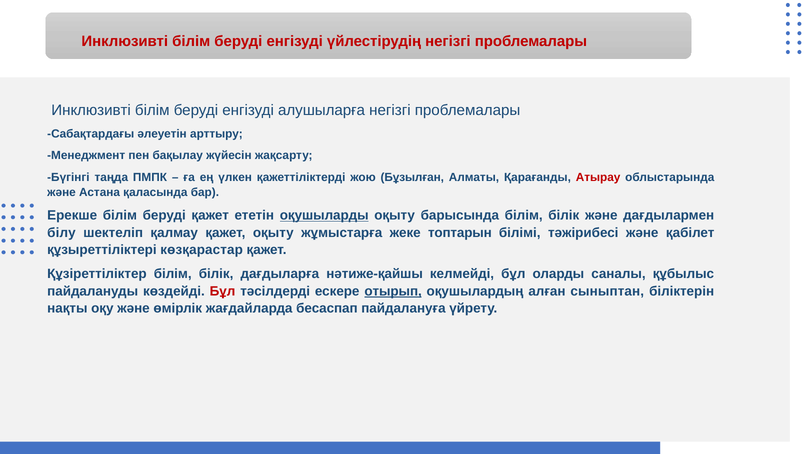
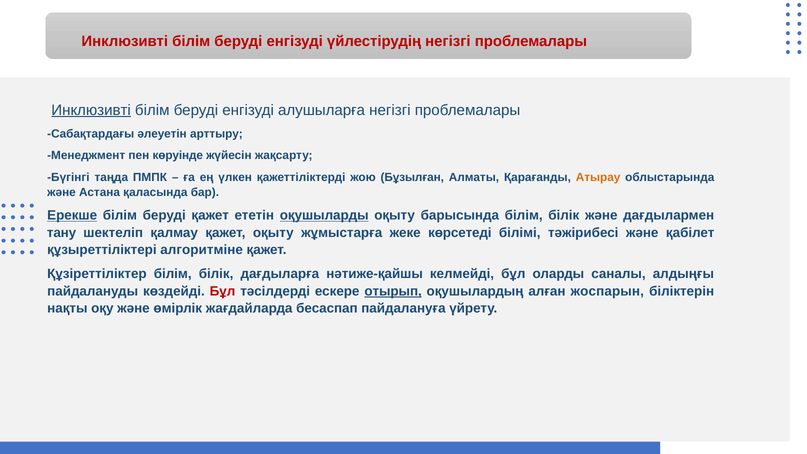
Инклюзивті underline: none -> present (91, 110)
бақылау: бақылау -> көруінде (178, 155)
Атырау colour: red -> orange (598, 177)
Ерекше underline: none -> present (72, 216)
білу: білу -> тану (62, 233)
топтарын: топтарын -> көрсетеді (460, 233)
көзқарастар: көзқарастар -> алгоритміне (202, 250)
құбылыс: құбылыс -> алдыңғы (683, 274)
сыныптан: сыныптан -> жоспарын (607, 291)
